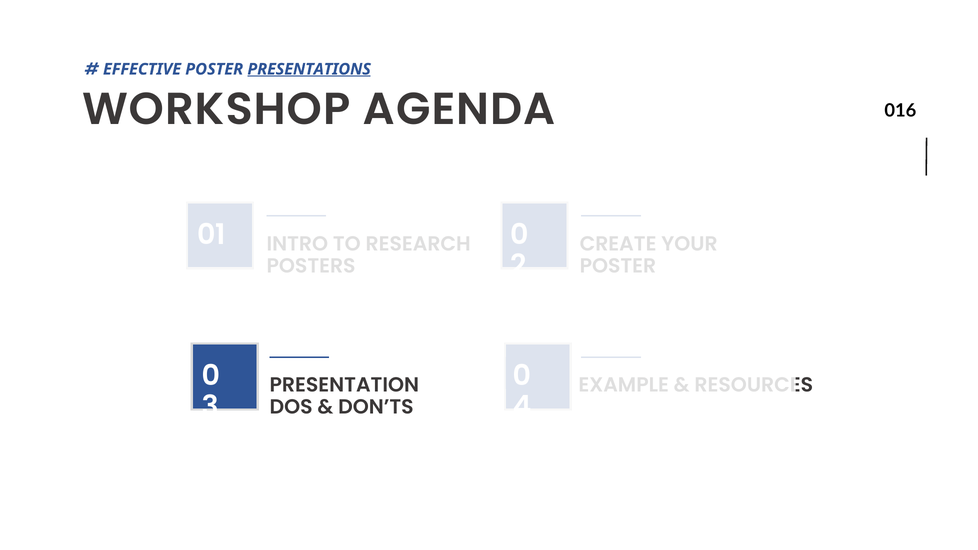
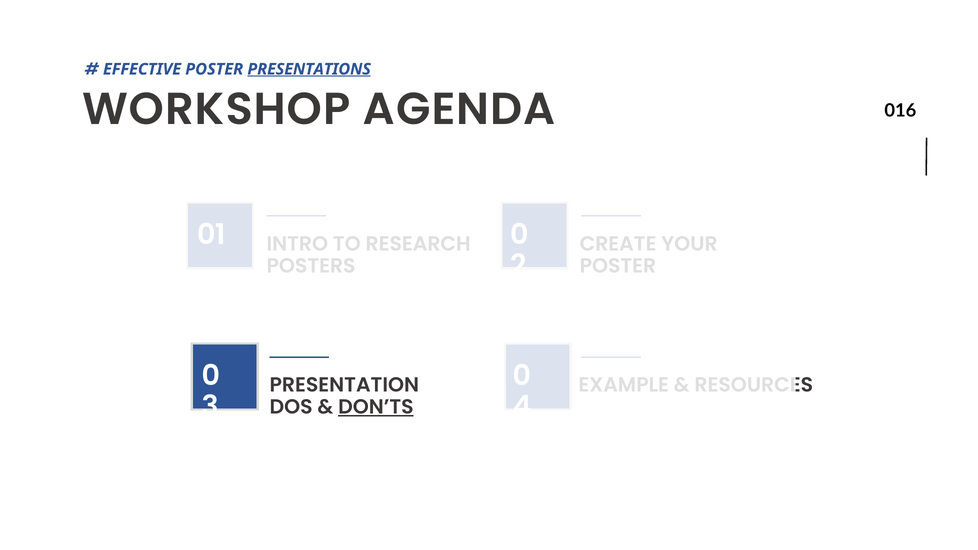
DON’TS underline: none -> present (376, 407)
